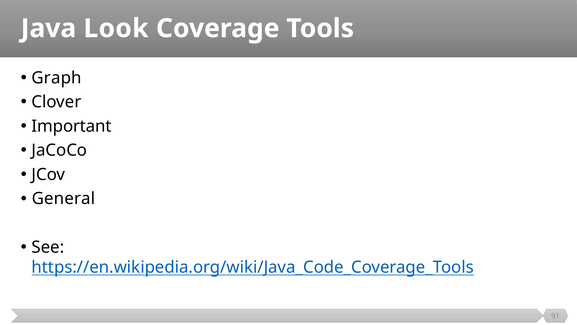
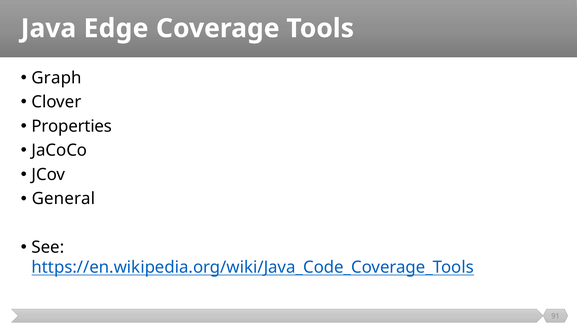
Look: Look -> Edge (116, 28)
Important: Important -> Properties (72, 126)
